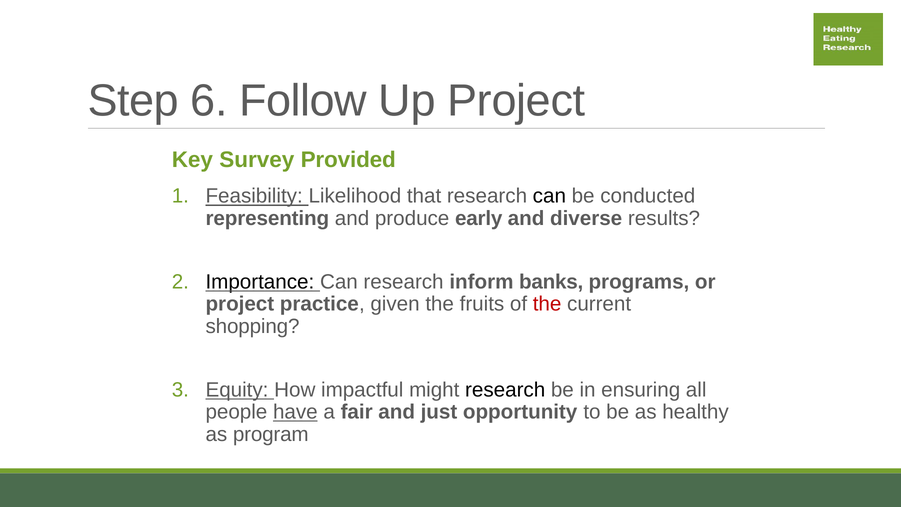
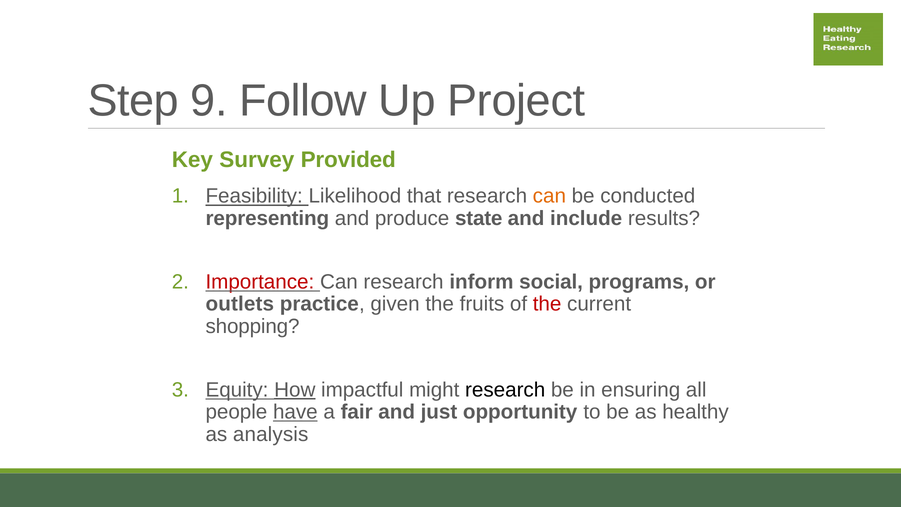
6: 6 -> 9 (209, 101)
can colour: black -> orange (549, 196)
early: early -> state (479, 218)
diverse: diverse -> include (586, 218)
Importance colour: black -> red (260, 282)
banks: banks -> social (551, 282)
project: project -> outlets (240, 304)
How underline: none -> present (295, 390)
program: program -> analysis (271, 434)
